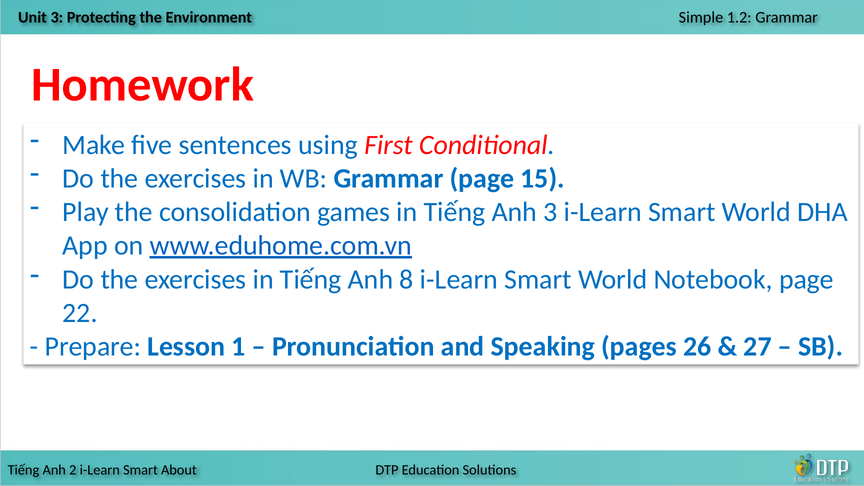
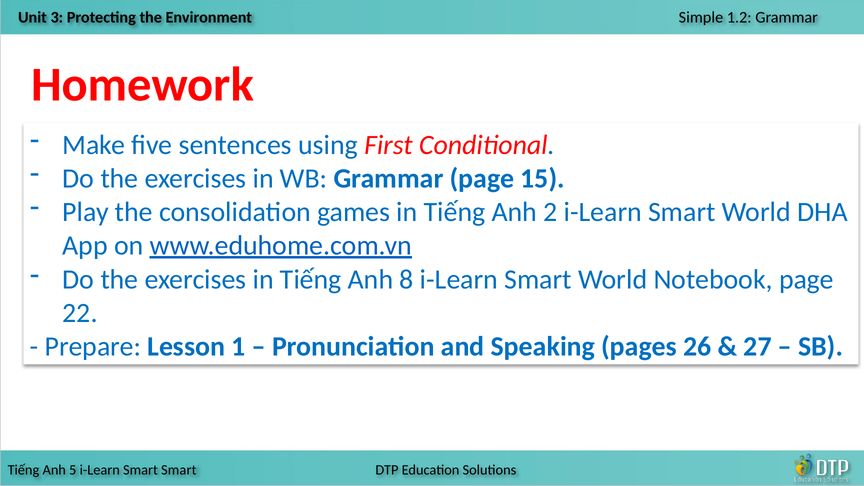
Anh 3: 3 -> 2 (550, 212)
2: 2 -> 5 (73, 470)
Smart About: About -> Smart (179, 470)
